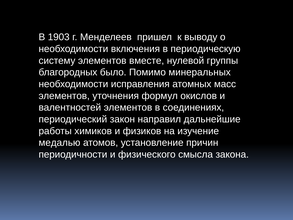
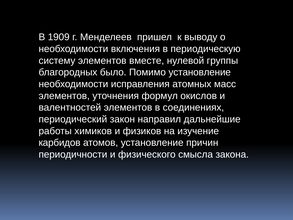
1903: 1903 -> 1909 (59, 37)
Помимо минеральных: минеральных -> установление (200, 72)
медалью: медалью -> карбидов (60, 143)
